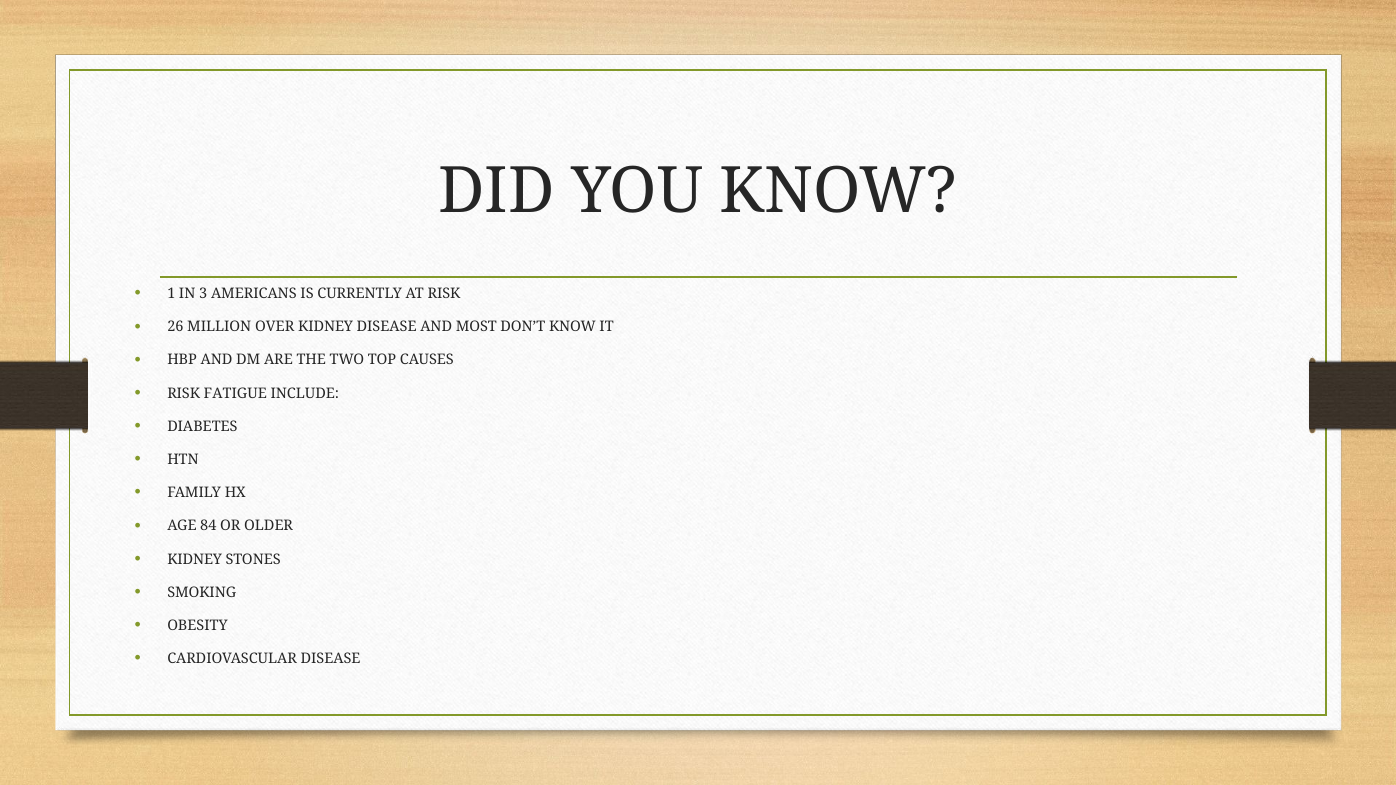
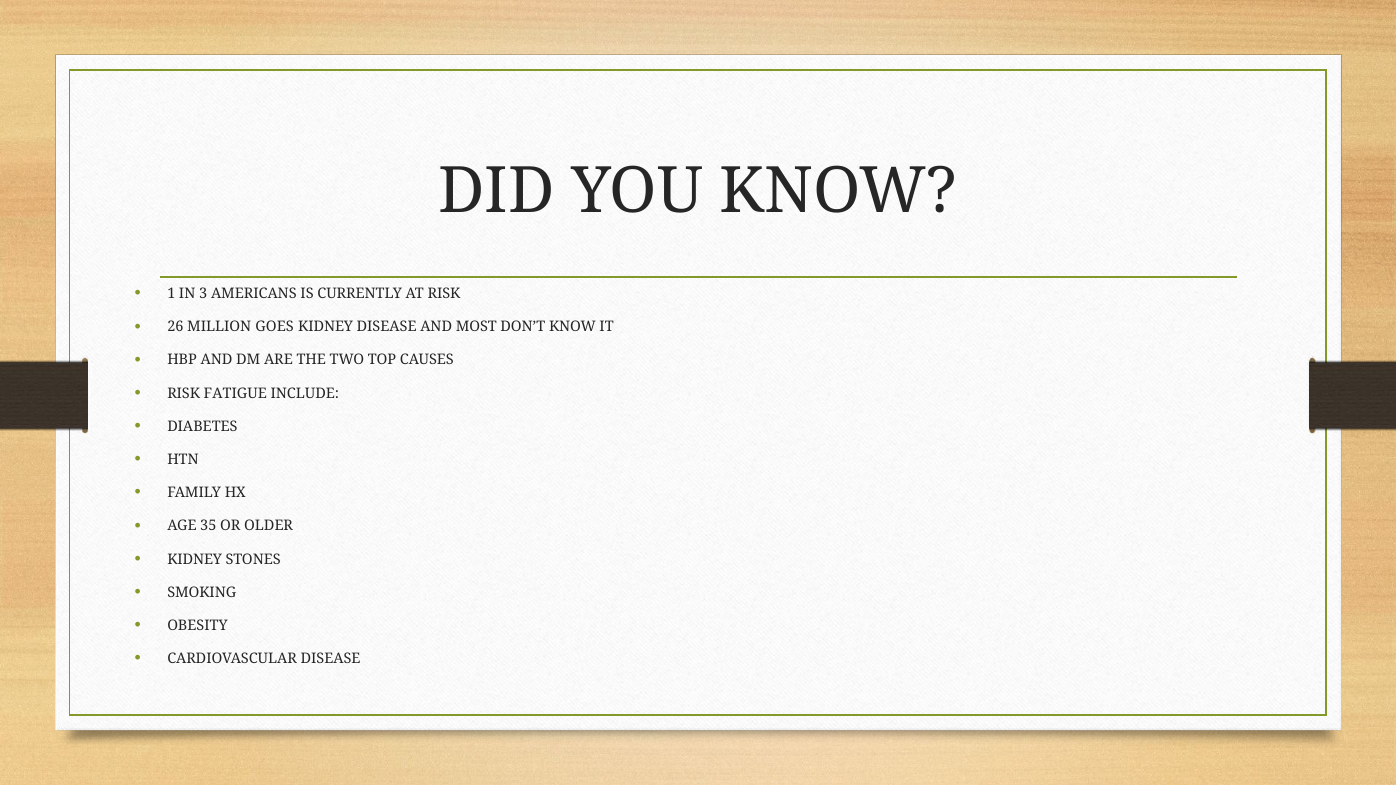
OVER: OVER -> GOES (275, 327)
84: 84 -> 35 (208, 526)
